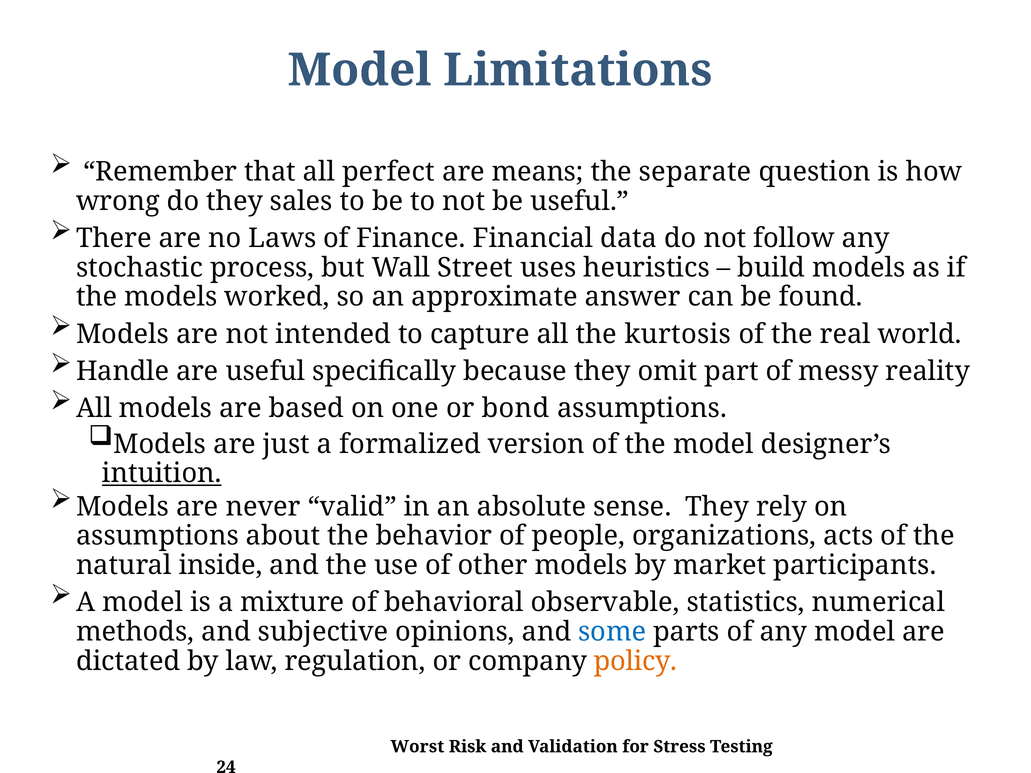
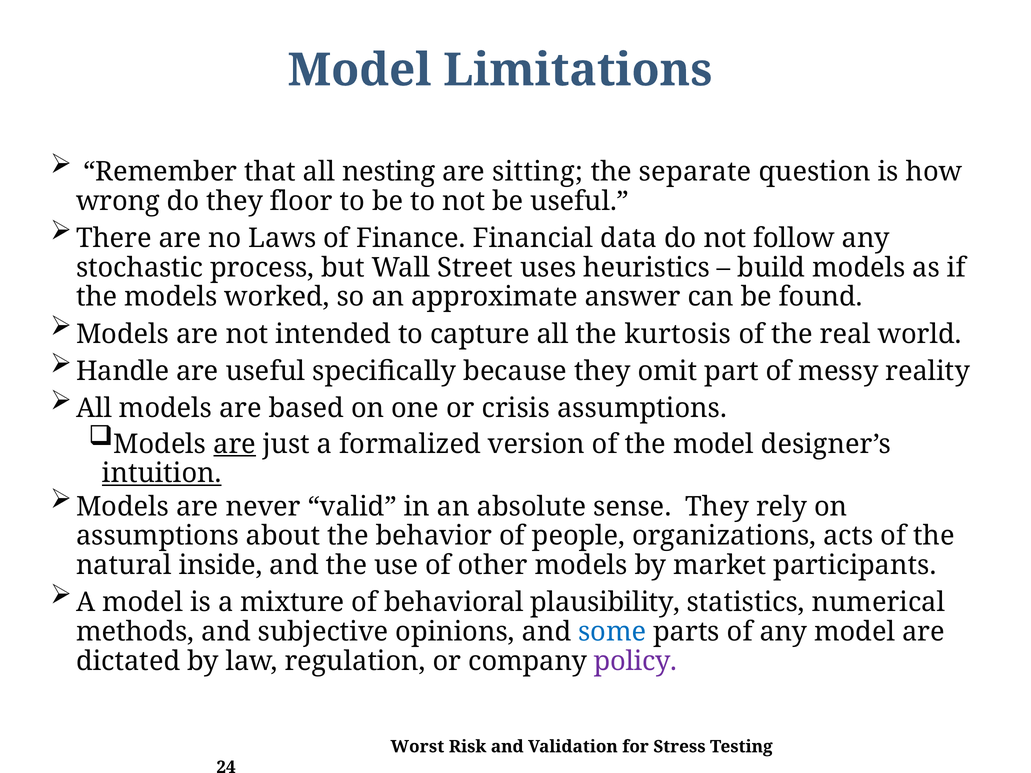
perfect: perfect -> nesting (389, 172)
means: means -> sitting (538, 172)
sales: sales -> floor (301, 201)
bond: bond -> crisis (516, 408)
are underline: none -> present (235, 444)
observable: observable -> plausibility (605, 603)
policy colour: orange -> purple (635, 661)
